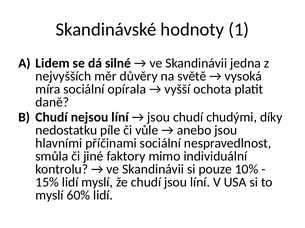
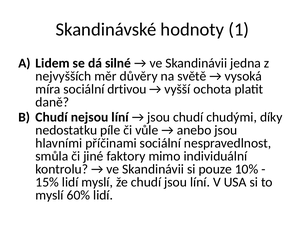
opírala: opírala -> drtivou (127, 89)
